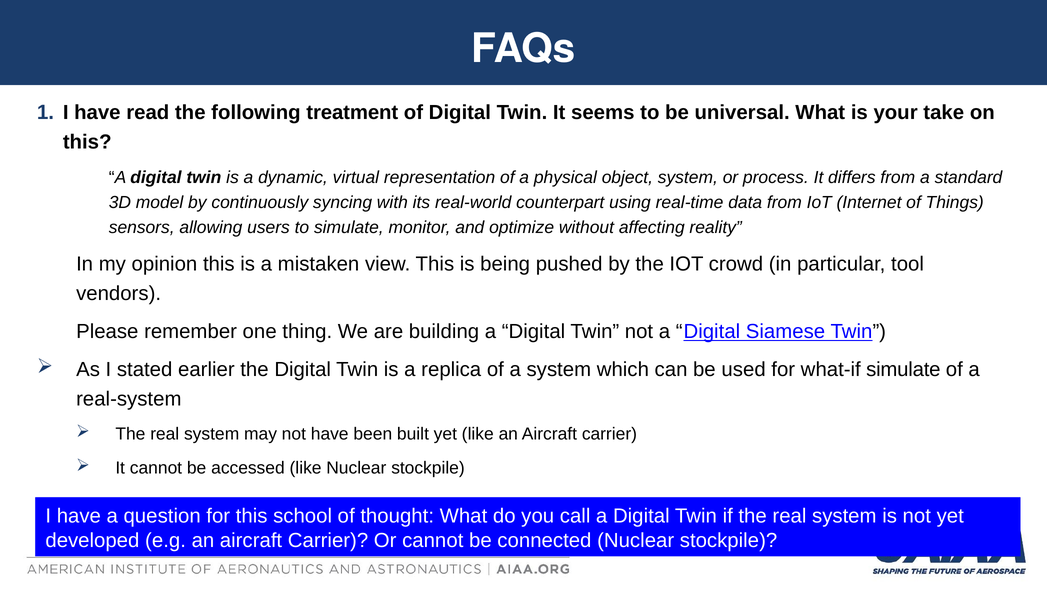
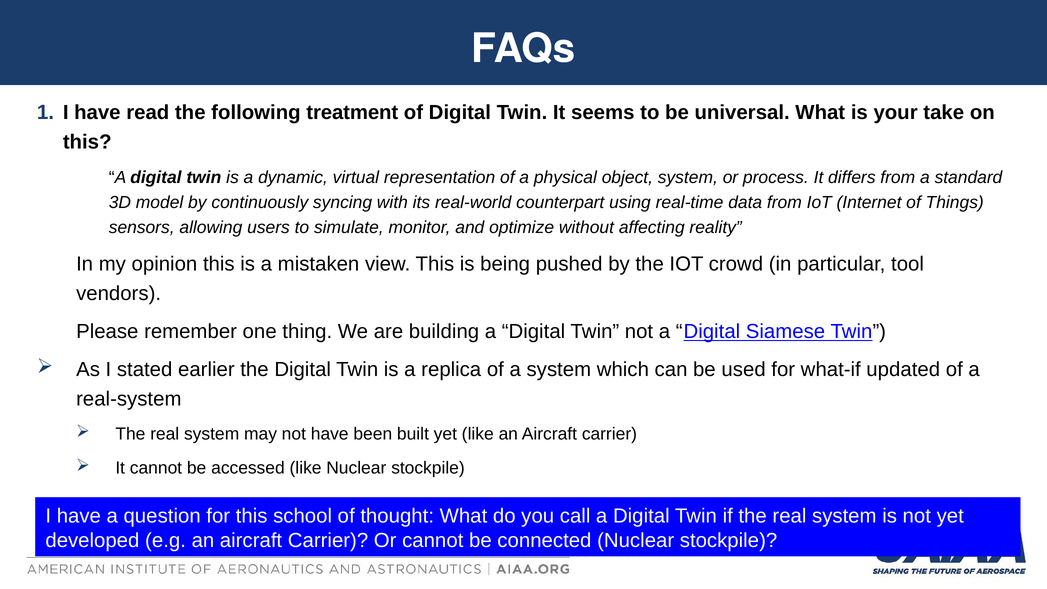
what-if simulate: simulate -> updated (903, 369)
